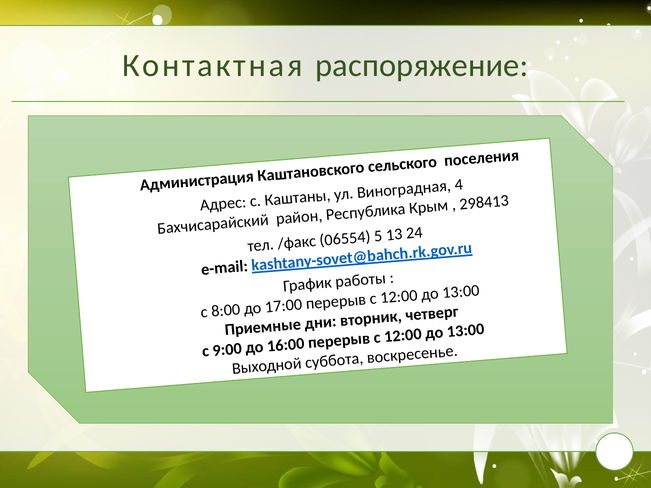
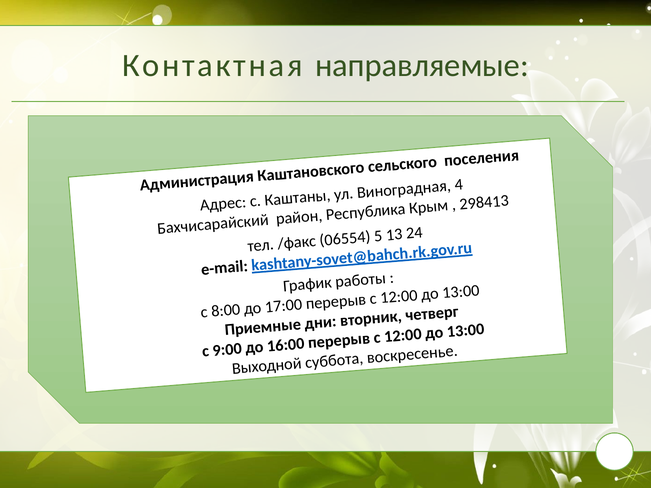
распоряжение: распоряжение -> направляемые (422, 66)
